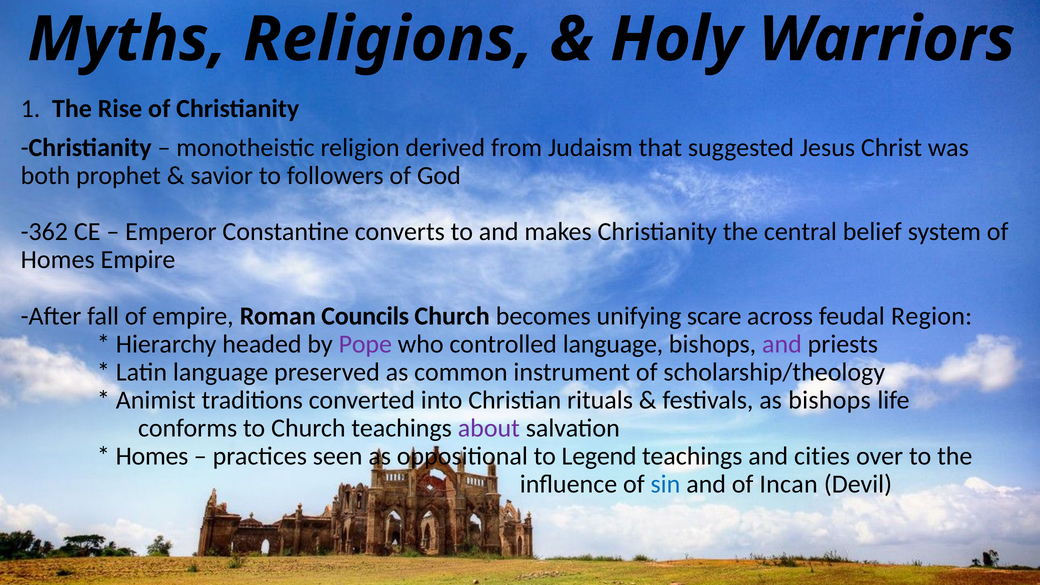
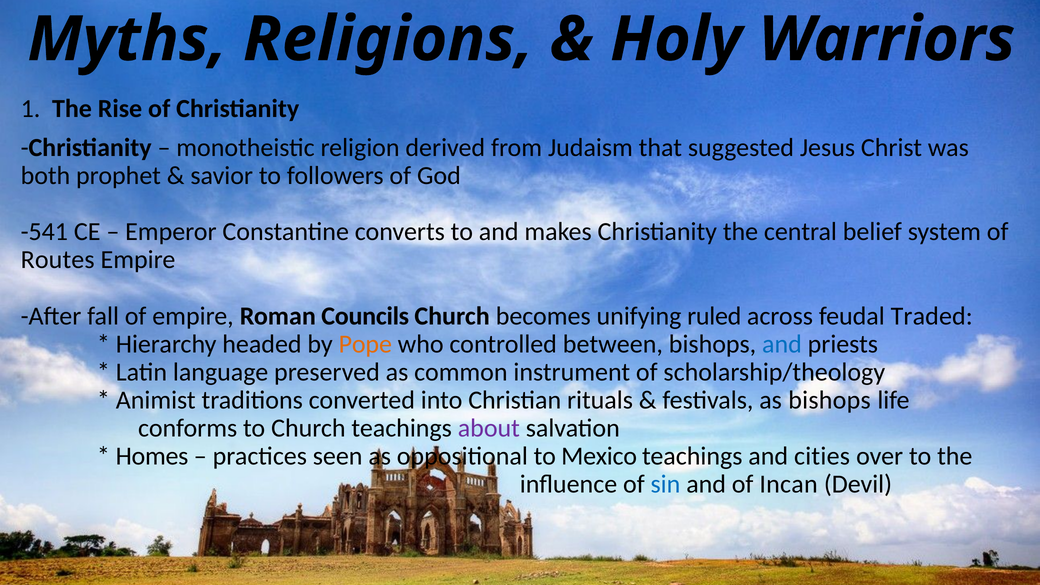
-362: -362 -> -541 (44, 232)
Homes: Homes -> Routes (58, 260)
scare: scare -> ruled (714, 316)
Region: Region -> Traded (932, 316)
Pope colour: purple -> orange (365, 344)
controlled language: language -> between (613, 344)
and colour: purple -> blue (782, 344)
Legend: Legend -> Mexico (599, 456)
